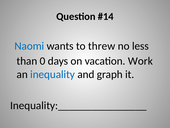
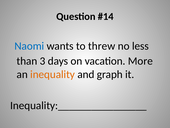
0: 0 -> 3 (43, 61)
Work: Work -> More (140, 61)
inequality colour: blue -> orange (53, 74)
